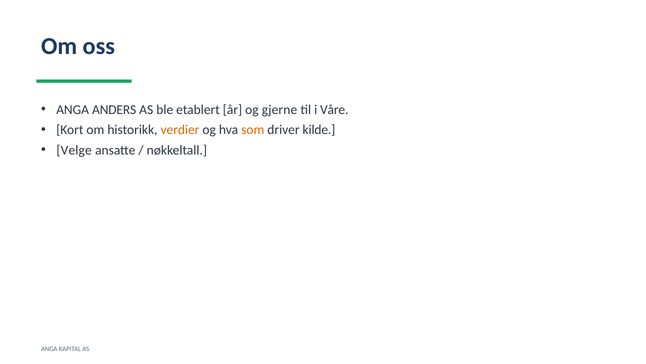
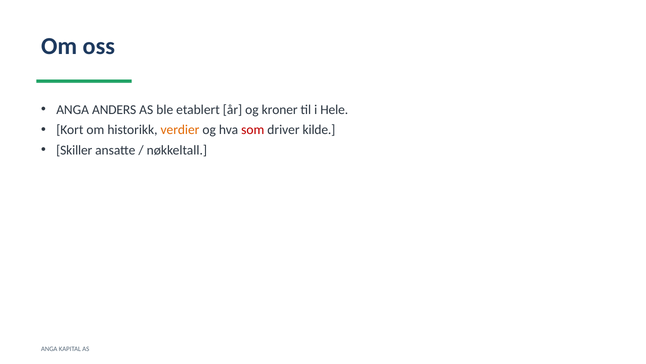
gjerne: gjerne -> kroner (280, 109)
Våre: Våre -> Hele (334, 109)
som colour: orange -> red (253, 130)
Velge: Velge -> Skiller (74, 150)
